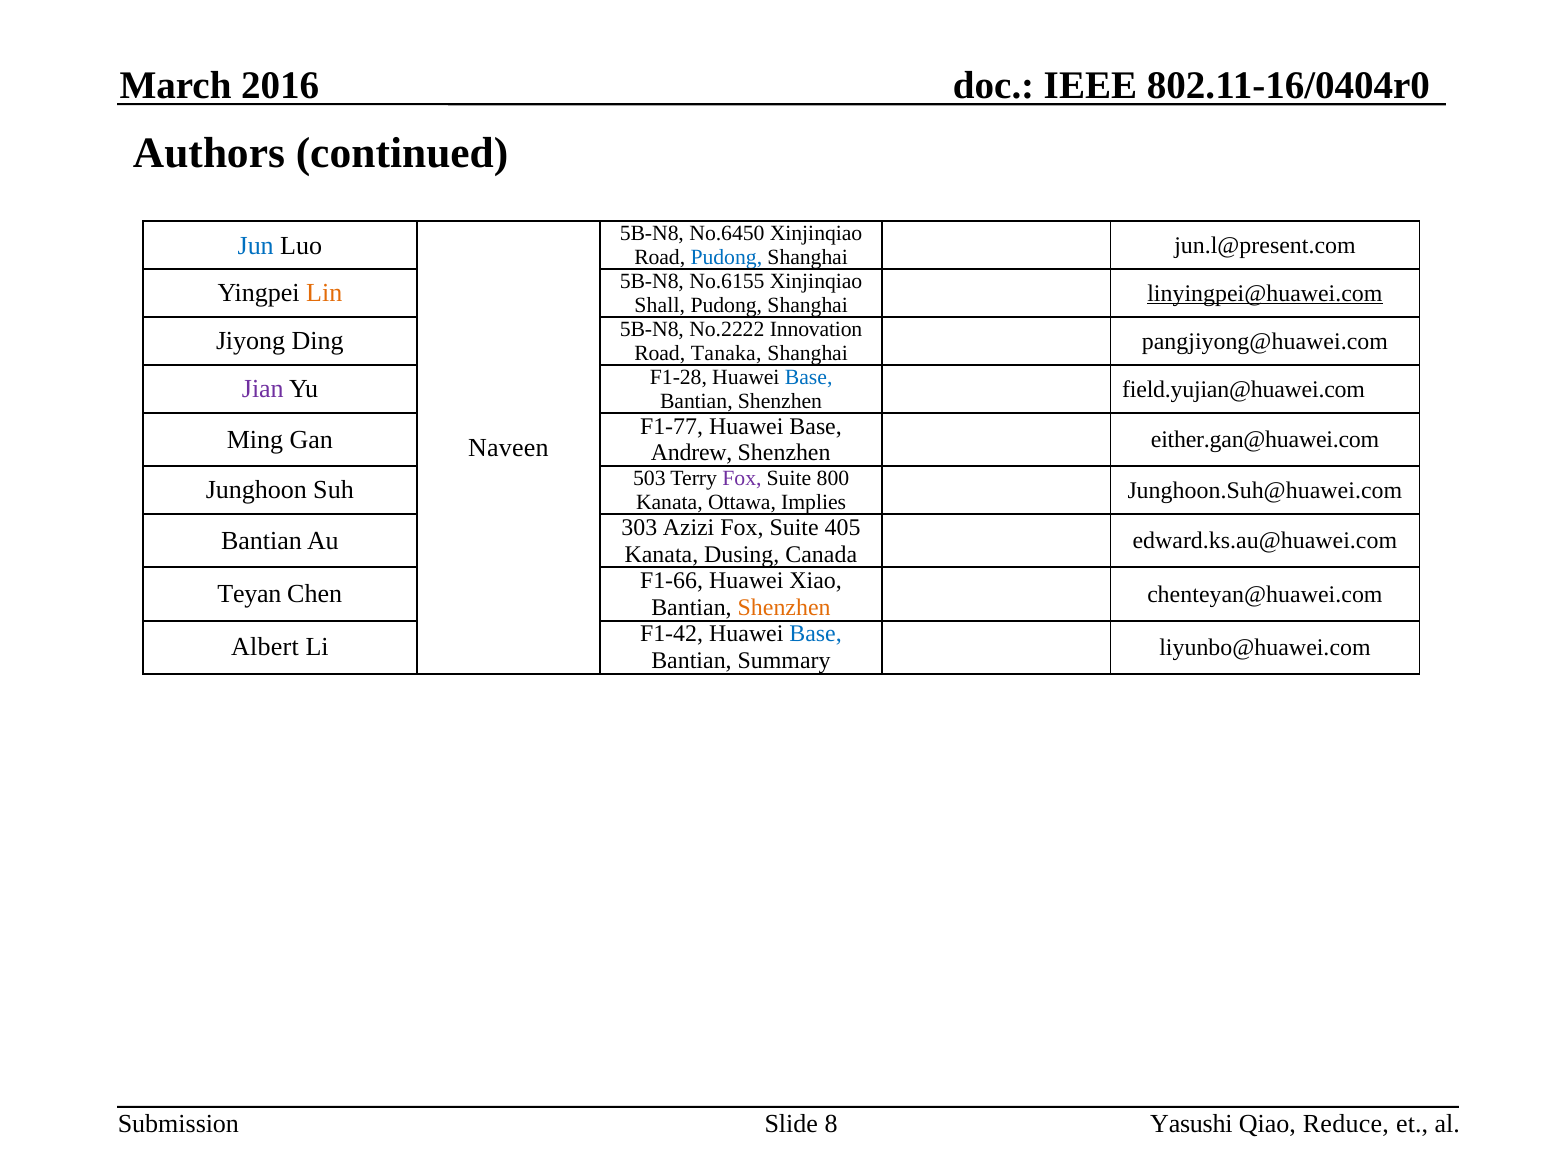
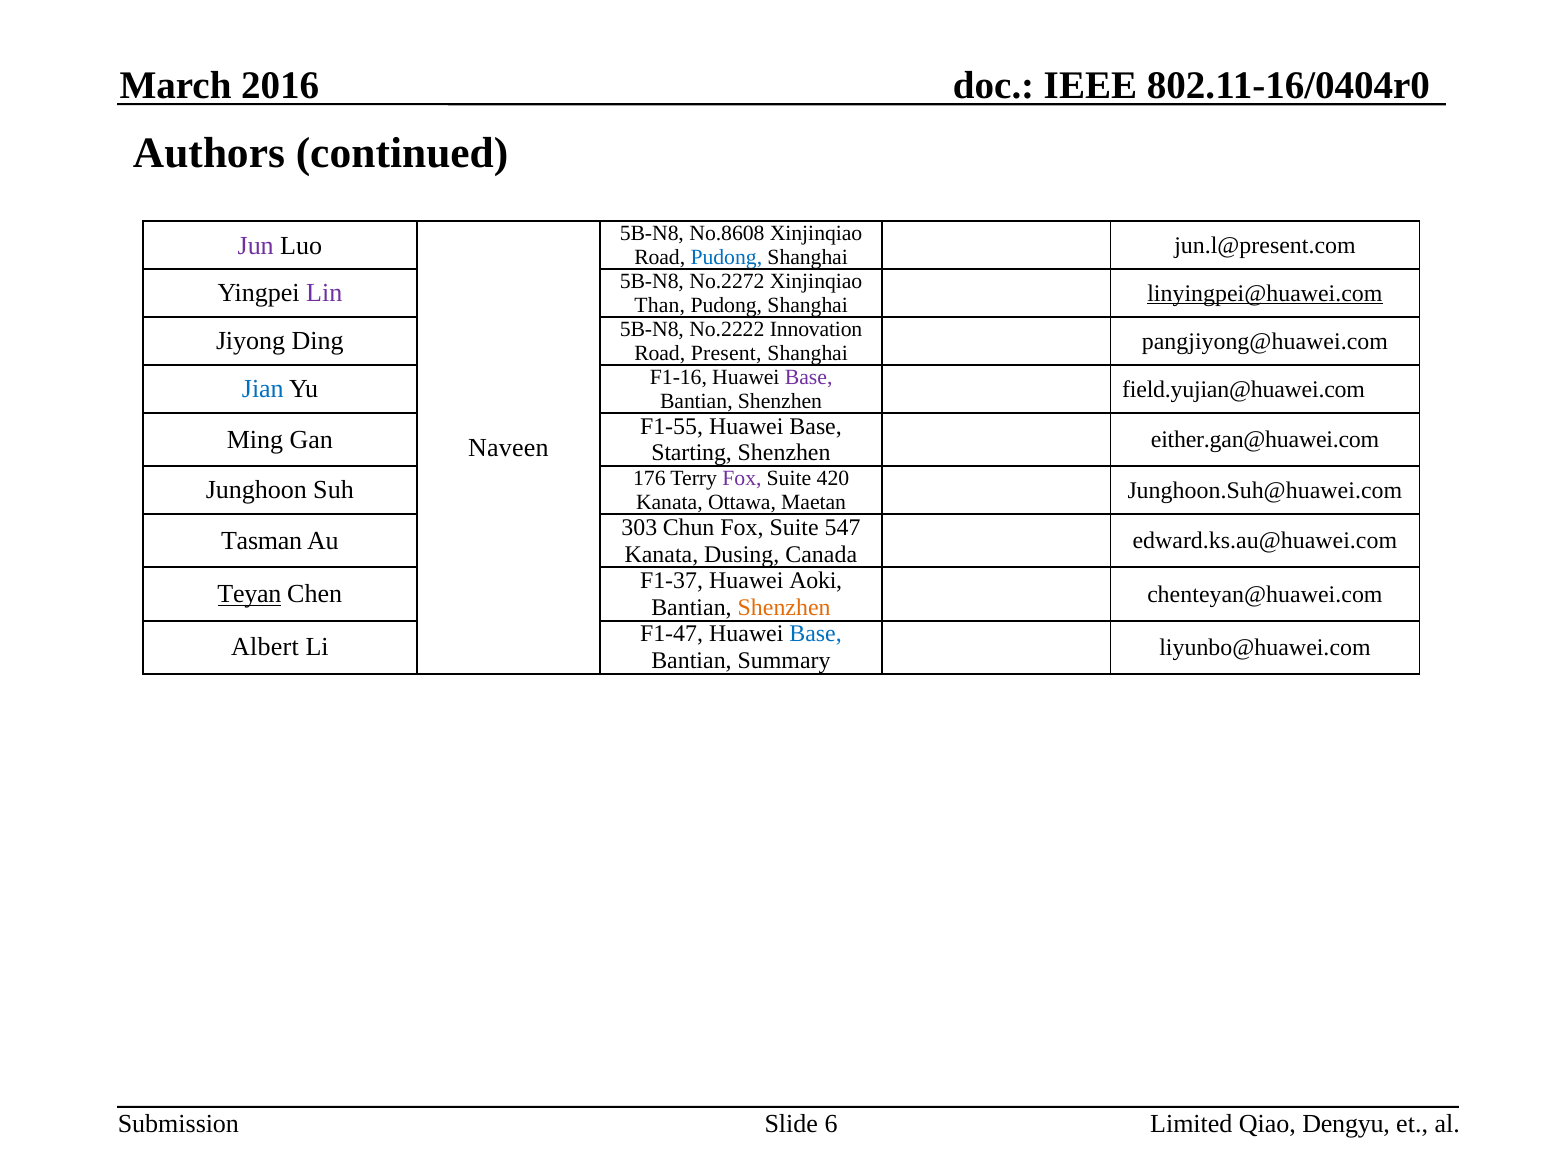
No.6450: No.6450 -> No.8608 (727, 233)
Jun colour: blue -> purple (256, 245)
Lin colour: orange -> purple (324, 293)
No.6155: No.6155 -> No.2272 (727, 281)
Shall: Shall -> Than (660, 305)
Tanaka: Tanaka -> Present (726, 353)
Jian colour: purple -> blue (263, 389)
F1-28: F1-28 -> F1-16 (678, 377)
Base colour: blue -> purple (809, 377)
F1-77: F1-77 -> F1-55 (672, 427)
Andrew: Andrew -> Starting (692, 453)
503: 503 -> 176 (649, 478)
800: 800 -> 420 (833, 478)
Implies: Implies -> Maetan (814, 502)
Azizi: Azizi -> Chun (689, 528)
405: 405 -> 547 (843, 528)
Bantian: Bantian -> Tasman (262, 541)
F1-66: F1-66 -> F1-37 (672, 581)
Xiao: Xiao -> Aoki (816, 581)
Teyan underline: none -> present (249, 594)
F1-42: F1-42 -> F1-47 (672, 634)
8: 8 -> 6 (831, 1124)
Yasushi: Yasushi -> Limited (1191, 1124)
Reduce: Reduce -> Dengyu (1346, 1124)
